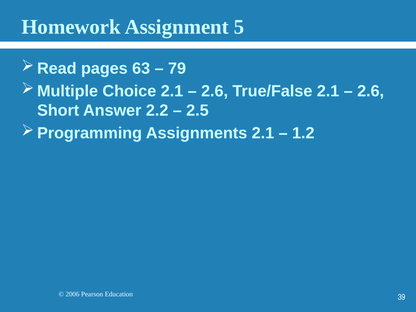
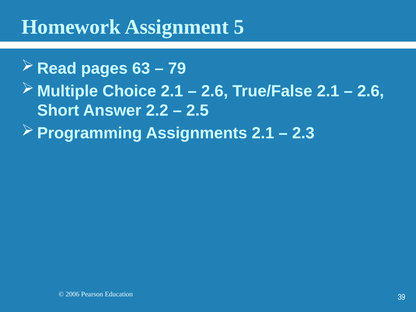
1.2: 1.2 -> 2.3 (303, 133)
